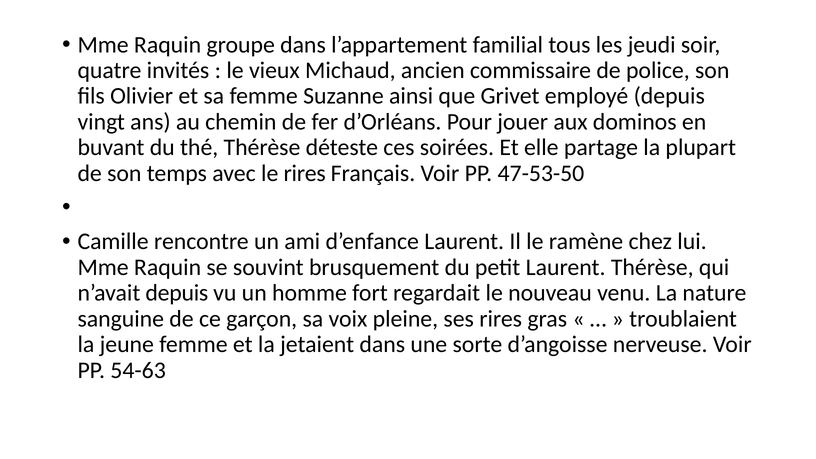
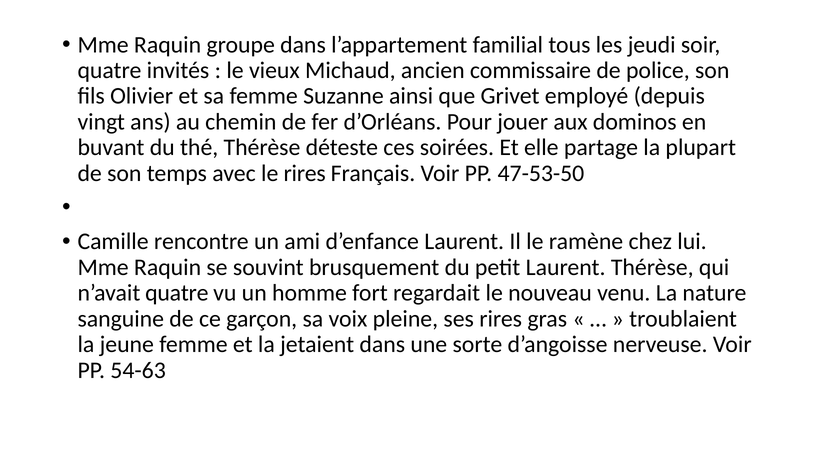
n’avait depuis: depuis -> quatre (177, 293)
